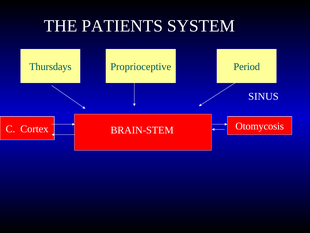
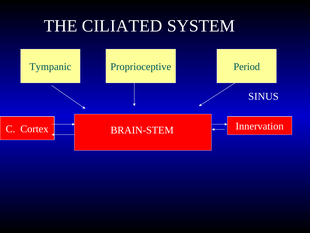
PATIENTS: PATIENTS -> CILIATED (122, 26)
Thursdays: Thursdays -> Tympanic (50, 67)
Otomycosis: Otomycosis -> Innervation (260, 126)
